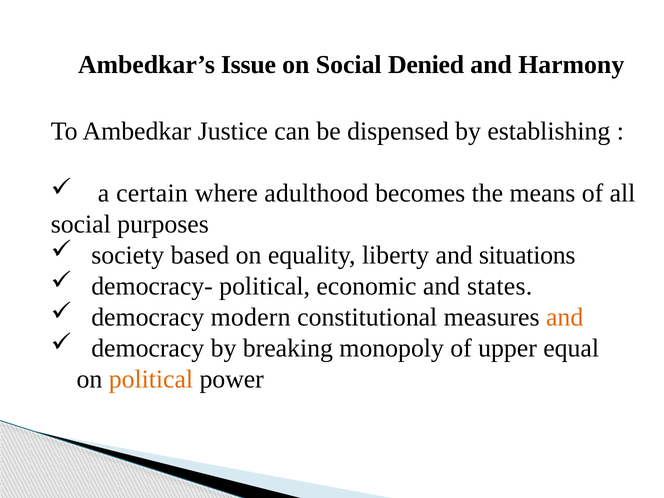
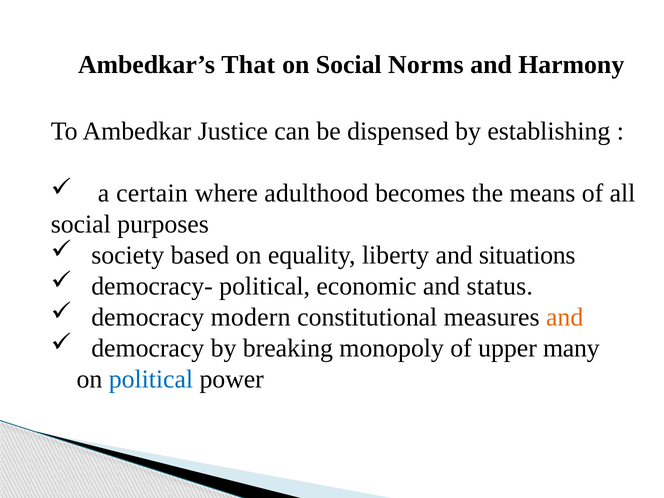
Issue: Issue -> That (248, 65)
Denied: Denied -> Norms (426, 65)
states: states -> status (500, 286)
equal: equal -> many (571, 348)
political colour: orange -> blue (151, 379)
